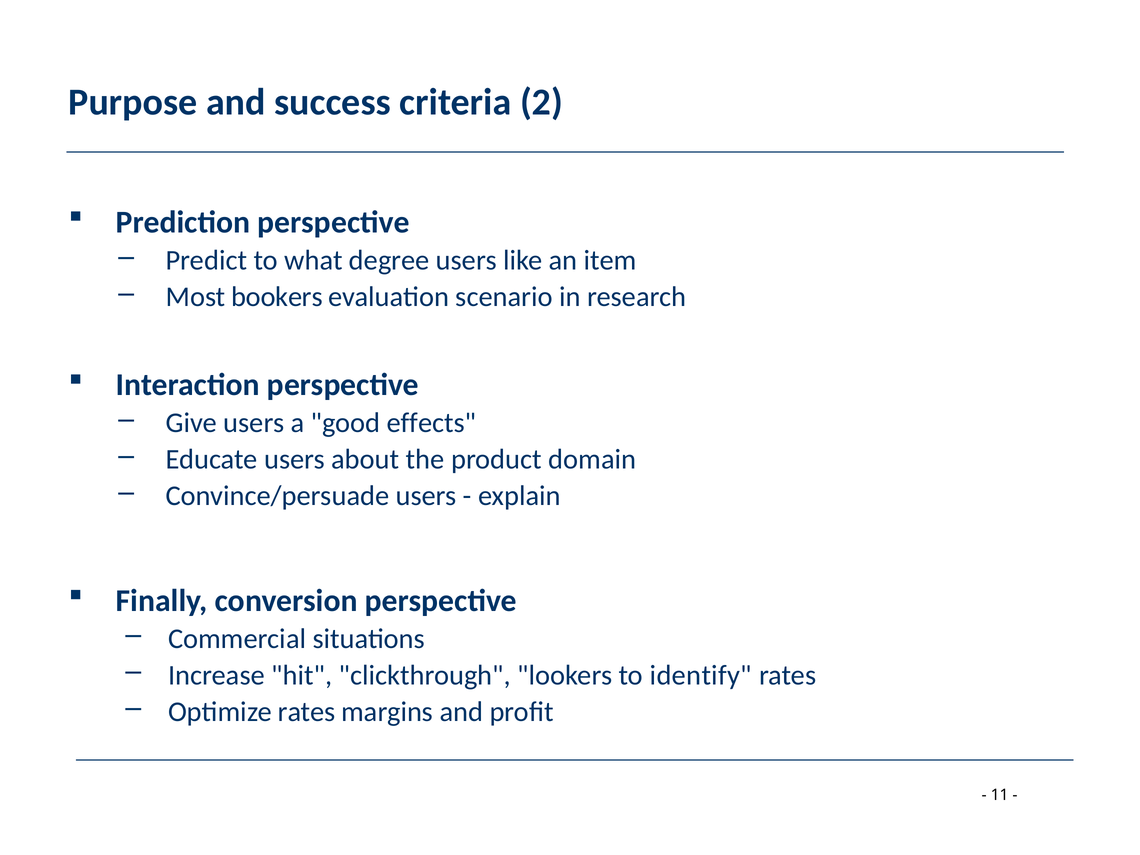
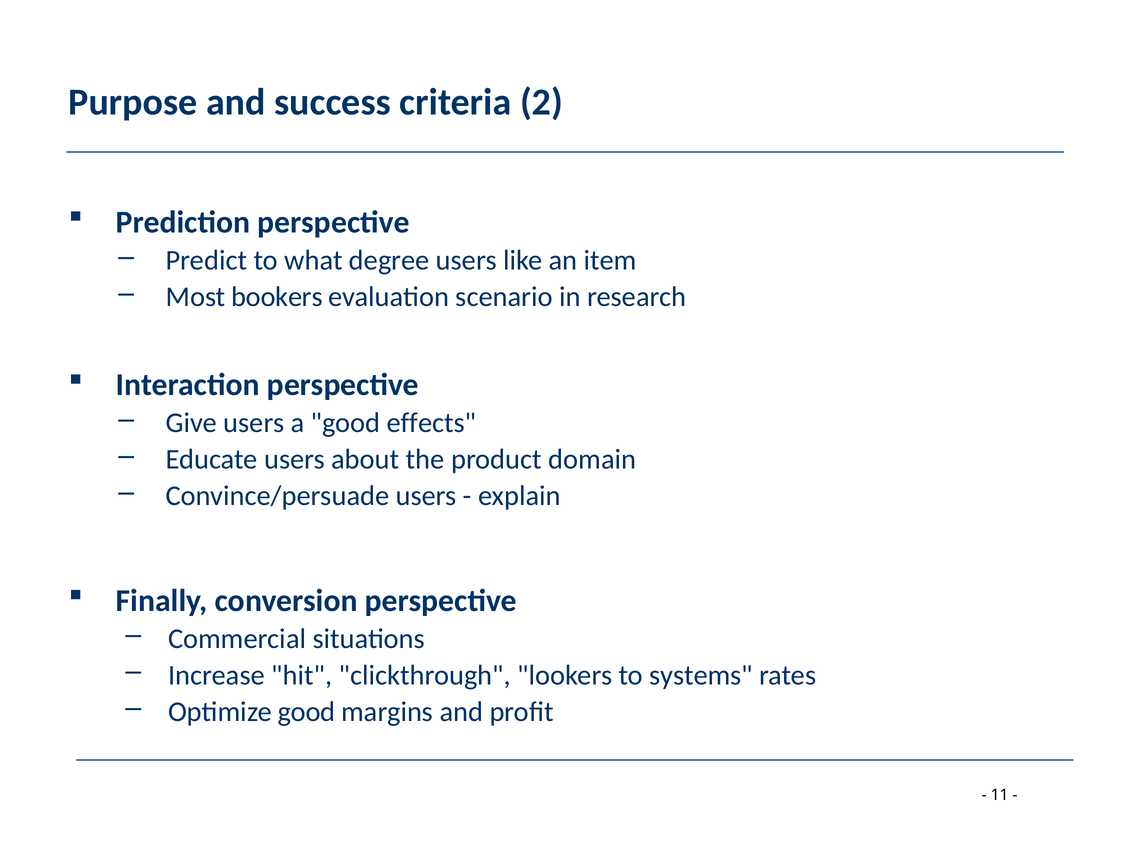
identify: identify -> systems (701, 675)
Optimize rates: rates -> good (307, 712)
